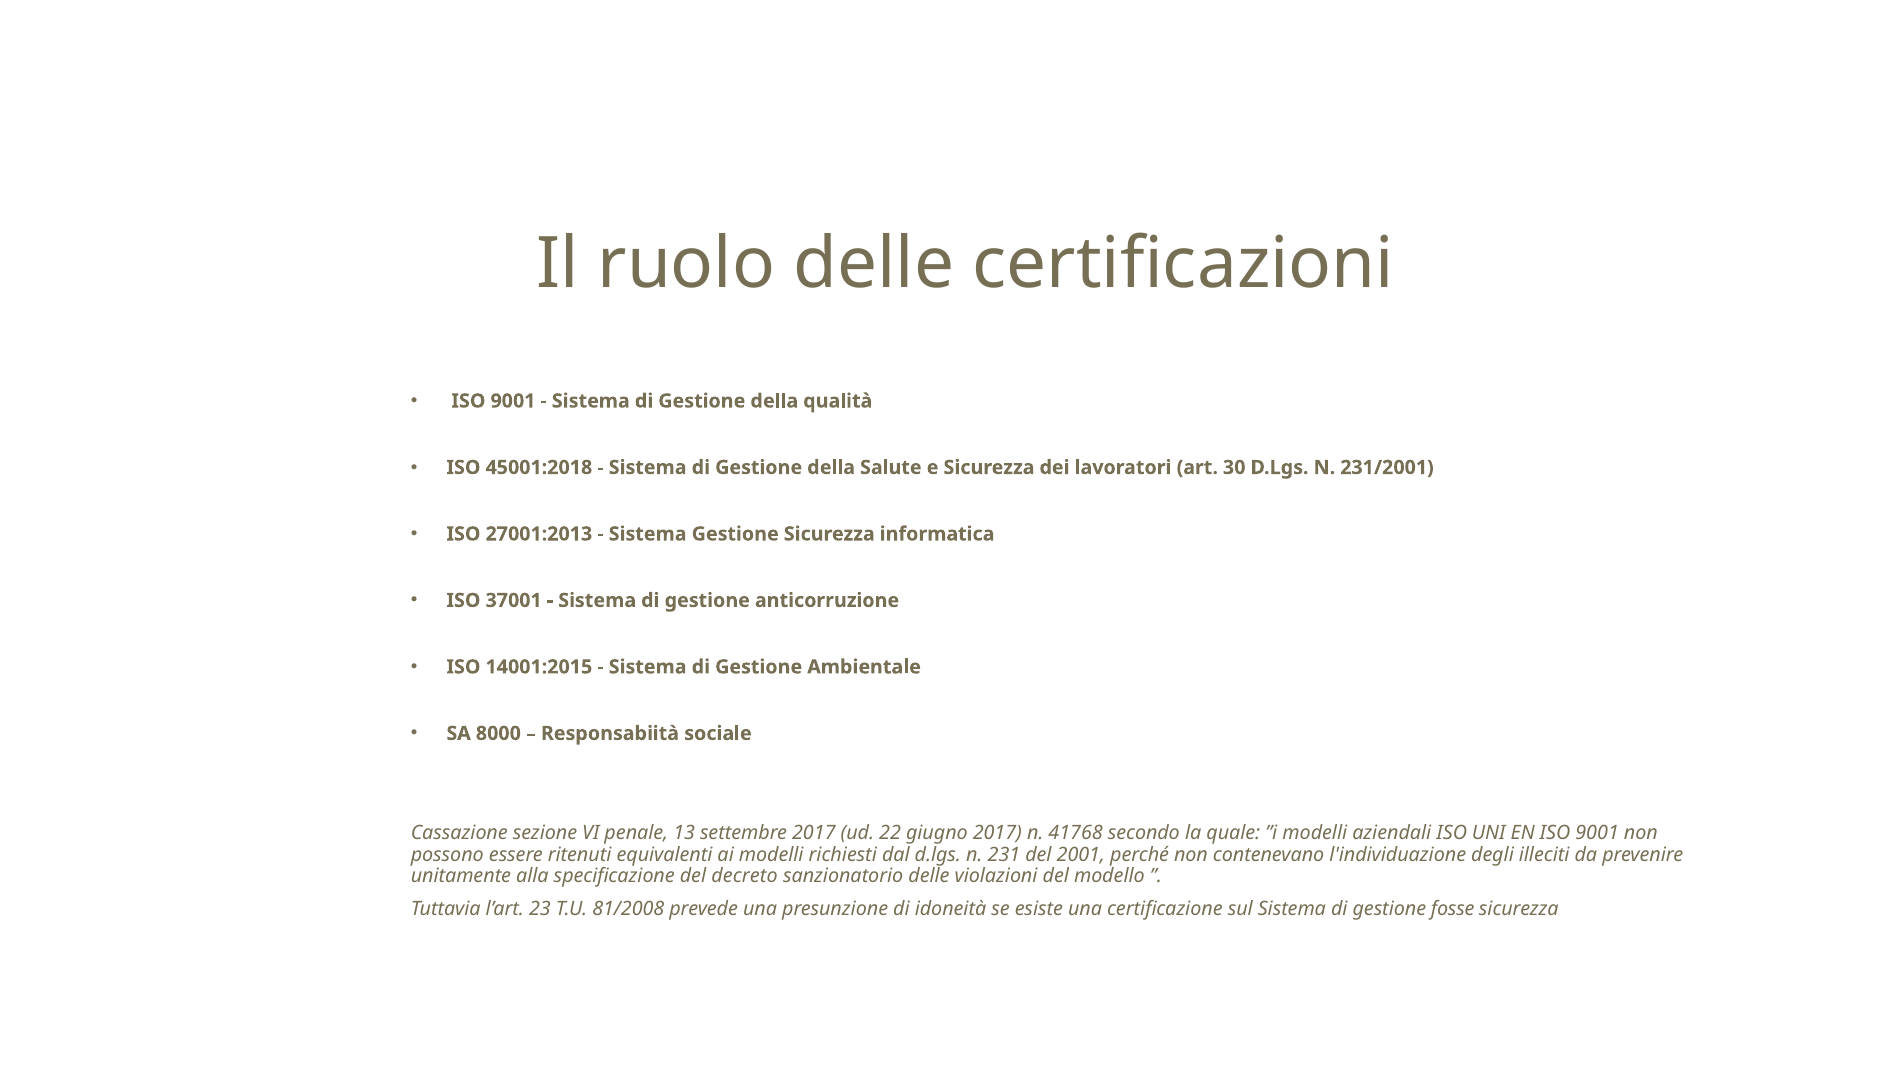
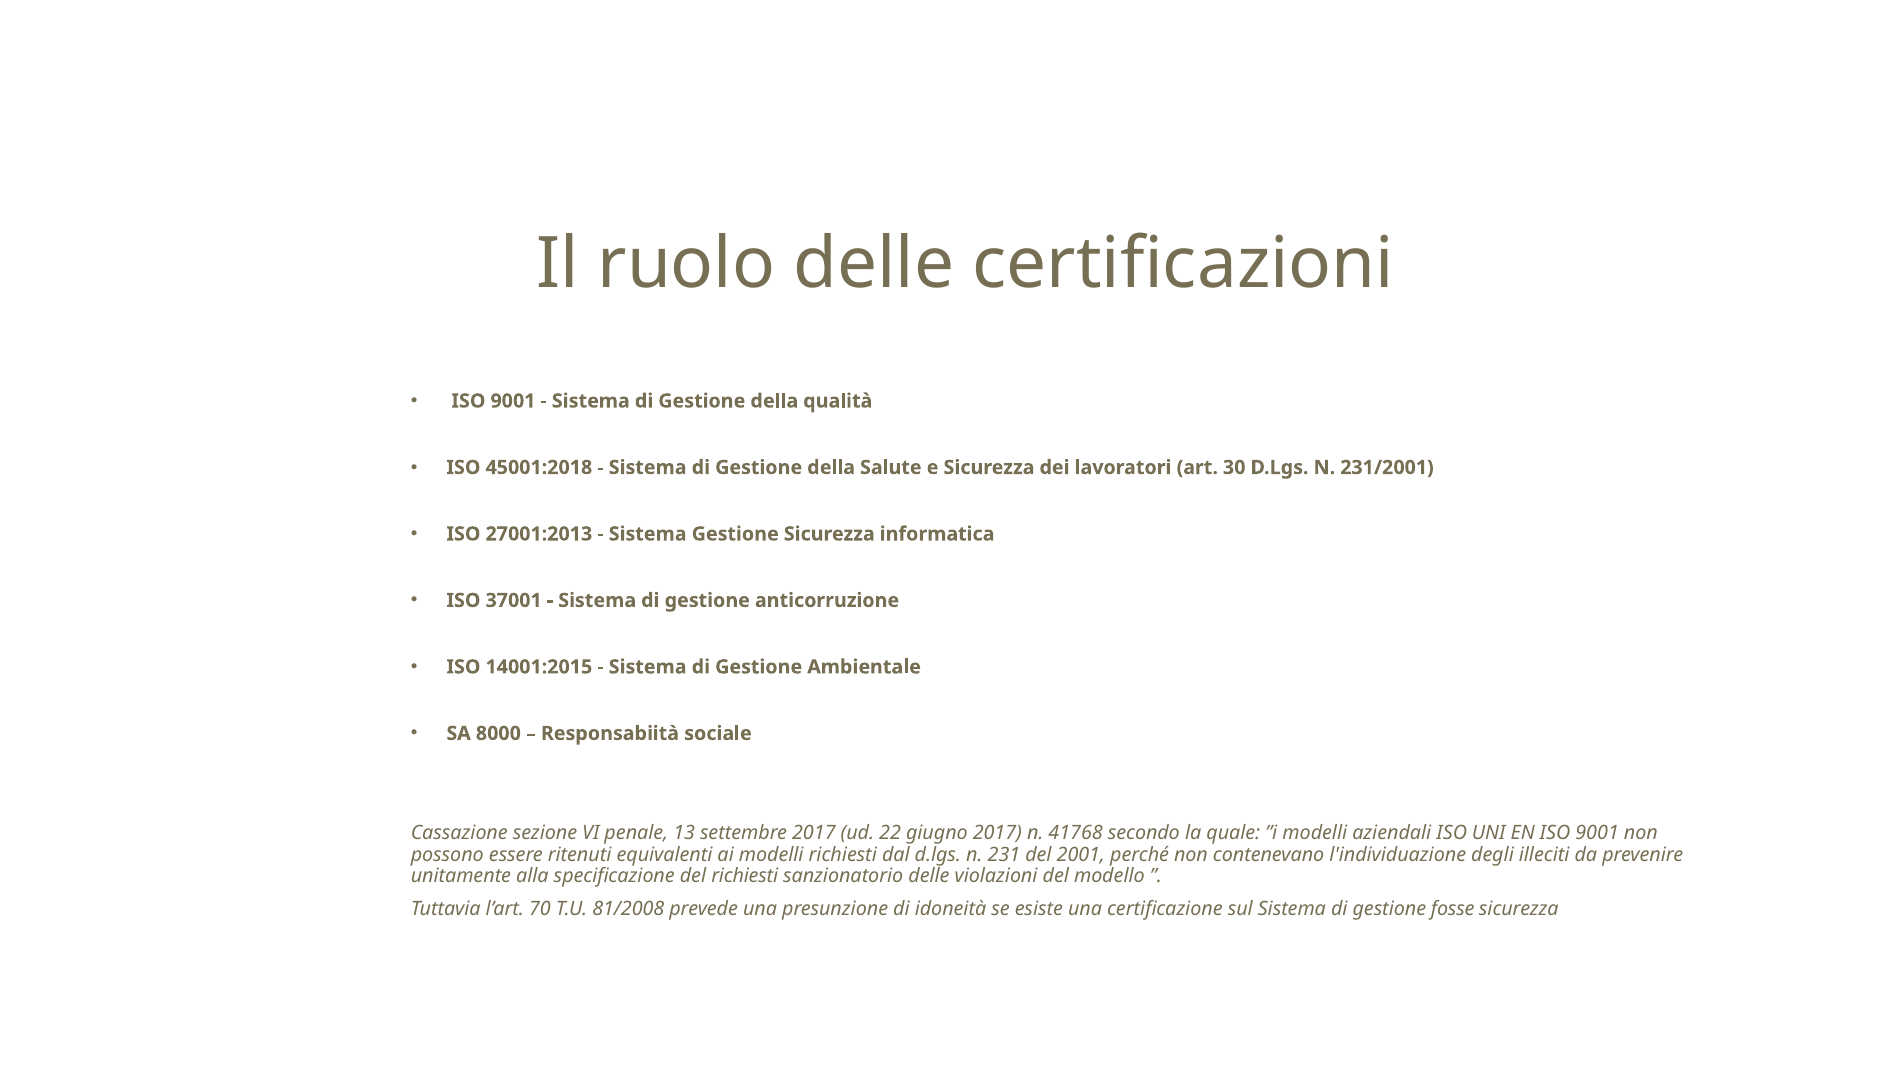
del decreto: decreto -> richiesti (745, 876)
23: 23 -> 70 (540, 909)
